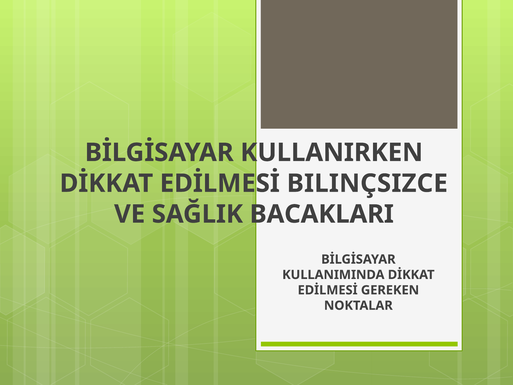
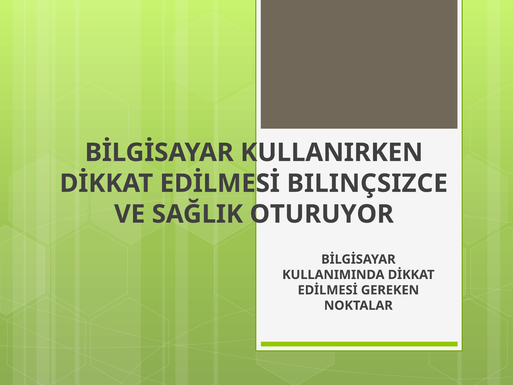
BACAKLARI: BACAKLARI -> OTURUYOR (322, 214)
